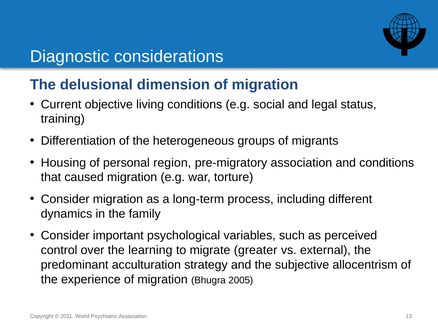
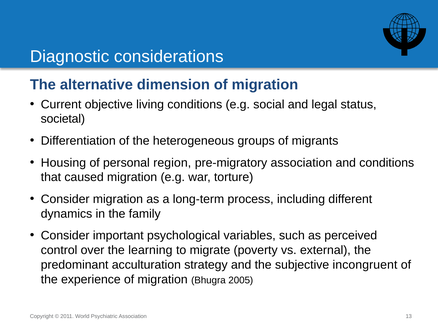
delusional: delusional -> alternative (96, 85)
training: training -> societal (63, 119)
greater: greater -> poverty (256, 251)
allocentrism: allocentrism -> incongruent (365, 265)
